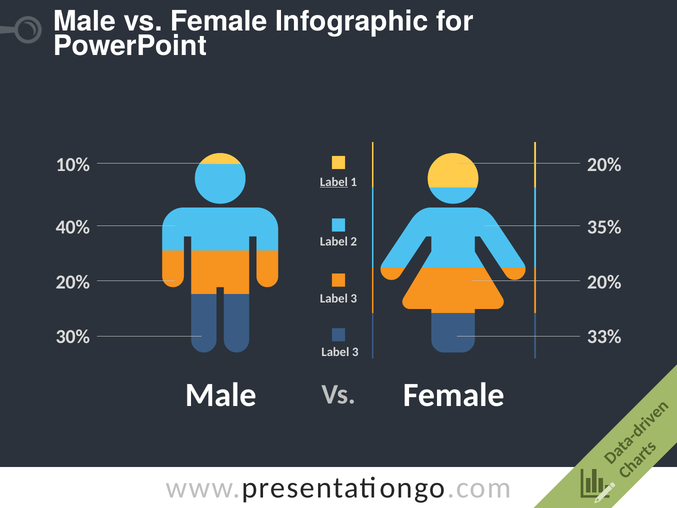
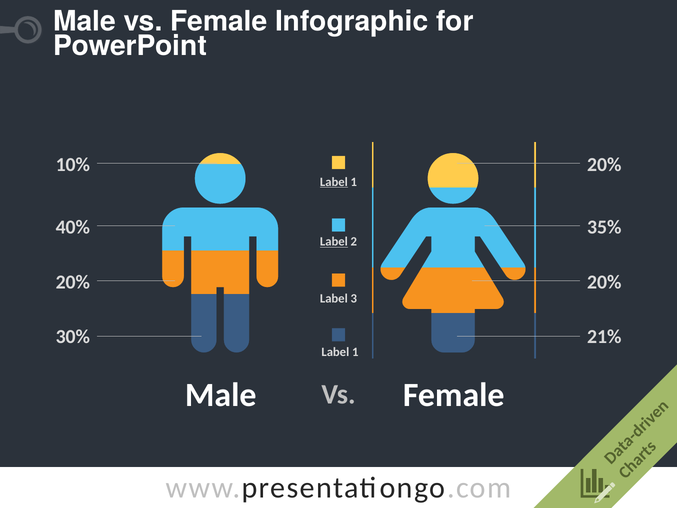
Label underline: none -> present (334, 242)
33%: 33% -> 21% (604, 337)
3: 3 -> 1 (355, 352)
